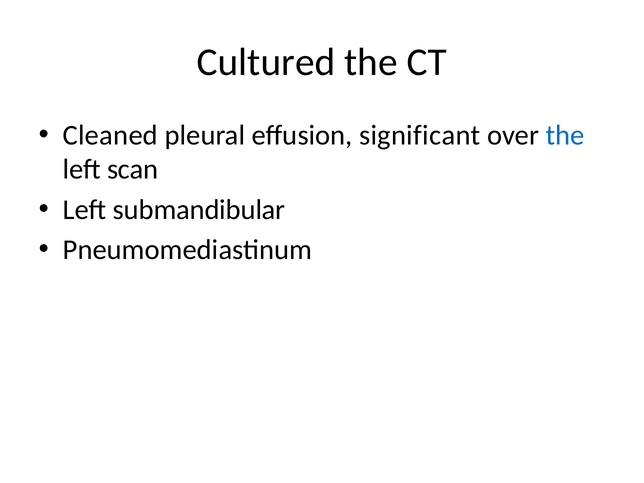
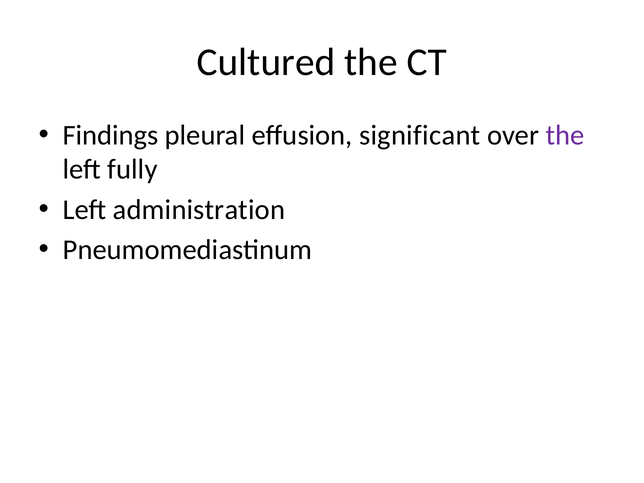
Cleaned: Cleaned -> Findings (111, 135)
the colour: blue -> purple (565, 135)
scan: scan -> fully (132, 170)
submandibular: submandibular -> administration (199, 210)
